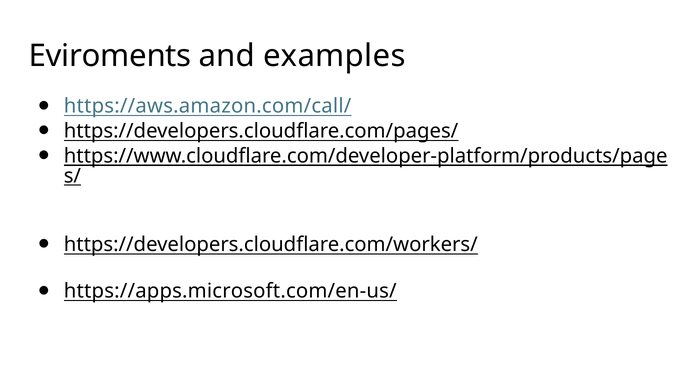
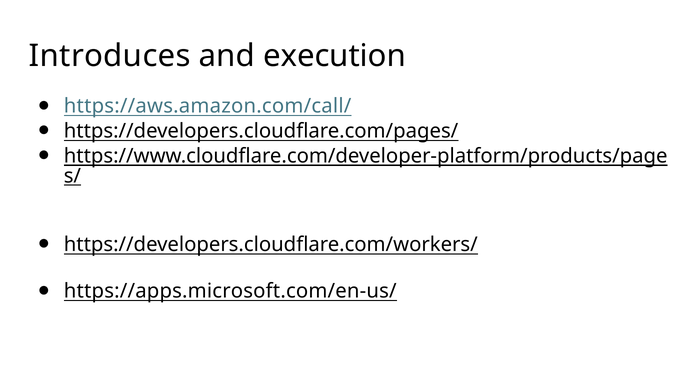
Eviroments: Eviroments -> Introduces (110, 56)
examples: examples -> execution (334, 56)
